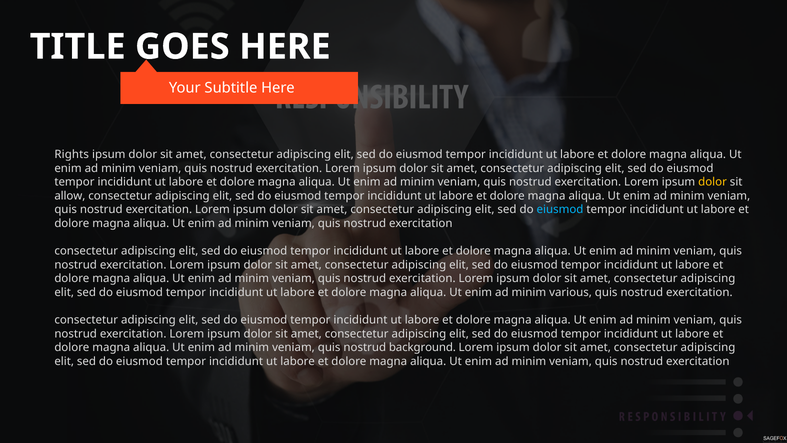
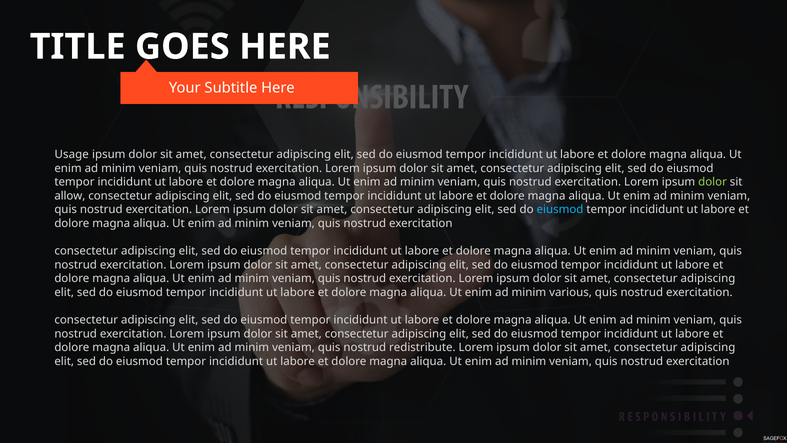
Rights: Rights -> Usage (72, 154)
dolor colour: yellow -> light green (713, 182)
background: background -> redistribute (422, 347)
